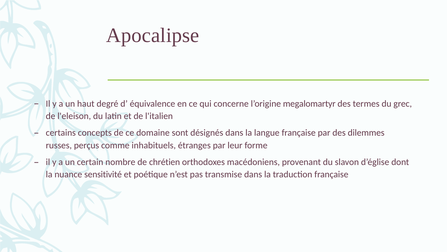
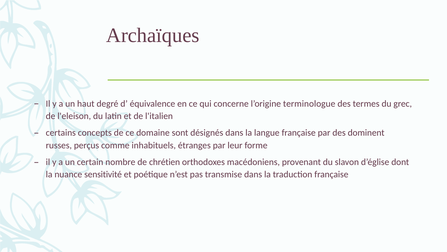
Apocalipse: Apocalipse -> Archaïques (153, 35)
megalomartyr: megalomartyr -> terminologue (309, 103)
dilemmes: dilemmes -> dominent (366, 133)
